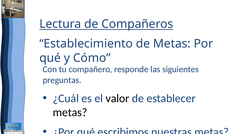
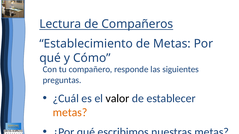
metas colour: black -> orange (70, 113)
